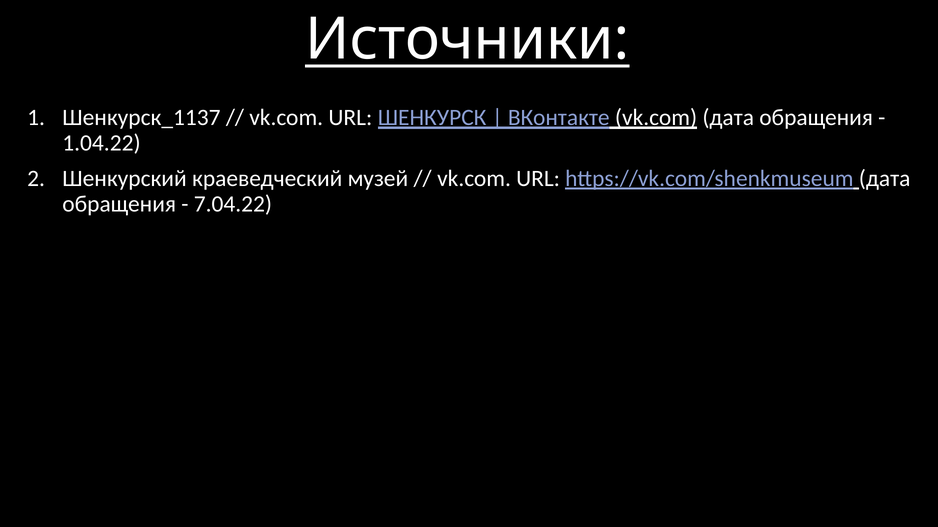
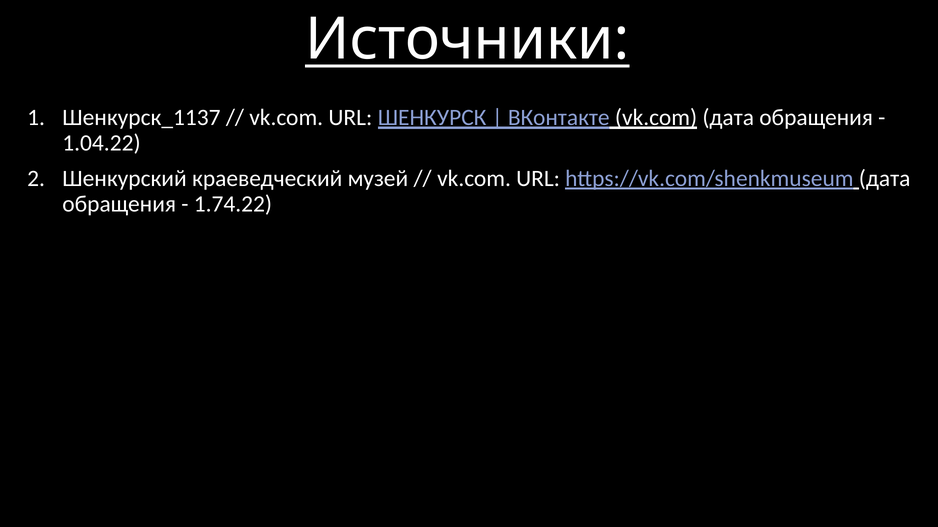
7.04.22: 7.04.22 -> 1.74.22 (233, 204)
